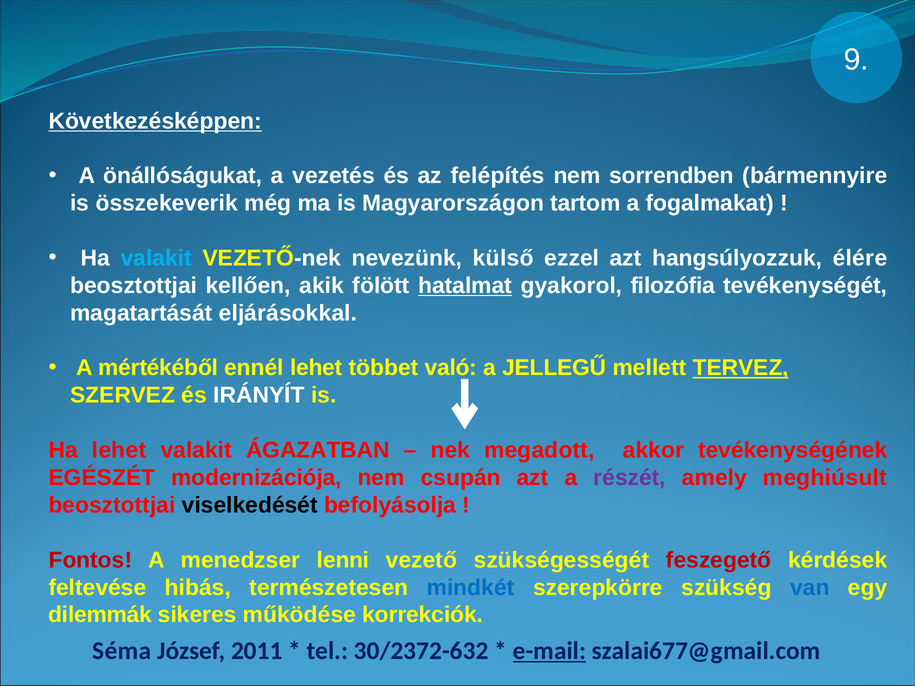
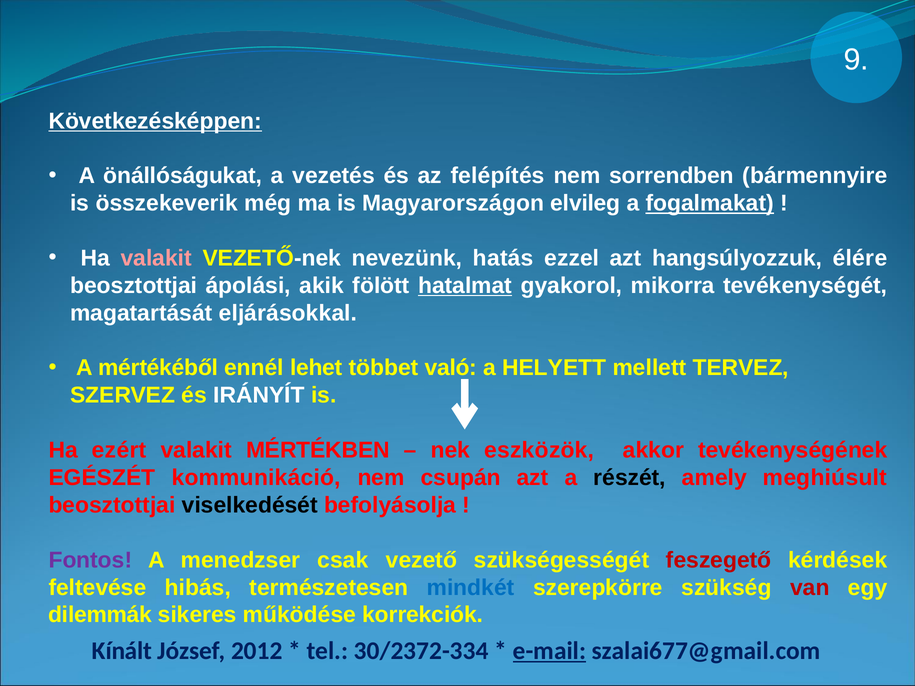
tartom: tartom -> elvileg (585, 203)
fogalmakat underline: none -> present (710, 203)
valakit colour: light blue -> pink (156, 258)
külső: külső -> hatás (503, 258)
kellően: kellően -> ápolási (248, 286)
filozófia: filozófia -> mikorra (673, 286)
JELLEGŰ: JELLEGŰ -> HELYETT (554, 368)
TERVEZ underline: present -> none (741, 368)
Ha lehet: lehet -> ezért (119, 450)
ÁGAZATBAN: ÁGAZATBAN -> MÉRTÉKBEN (318, 450)
megadott: megadott -> eszközök (539, 450)
modernizációja: modernizációja -> kommunikáció (256, 478)
részét colour: purple -> black (630, 478)
Fontos colour: red -> purple (90, 560)
lenni: lenni -> csak (343, 560)
van colour: blue -> red (810, 588)
Séma: Séma -> Kínált (122, 651)
2011: 2011 -> 2012 (257, 651)
30/2372-632: 30/2372-632 -> 30/2372-334 (421, 651)
